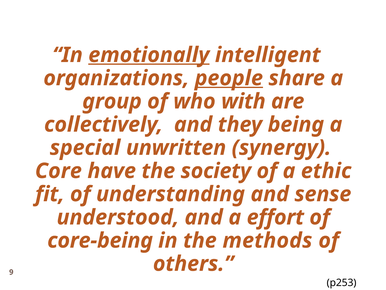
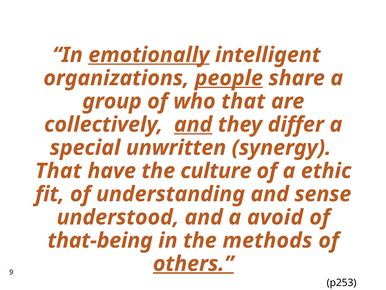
who with: with -> that (243, 101)
and underline: none -> present (193, 124)
being: being -> differ (296, 124)
Core: Core -> That (58, 171)
society: society -> culture (216, 171)
effort: effort -> avoid (275, 217)
core-being: core-being -> that-being (100, 240)
others underline: none -> present (193, 263)
